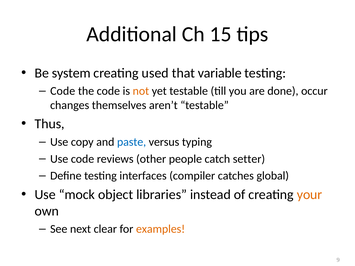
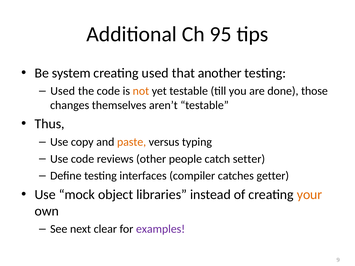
15: 15 -> 95 (221, 34)
variable: variable -> another (220, 73)
Code: Code -> Used (63, 91)
occur: occur -> those (314, 91)
paste colour: blue -> orange (132, 142)
global: global -> getter (273, 176)
examples colour: orange -> purple (161, 229)
